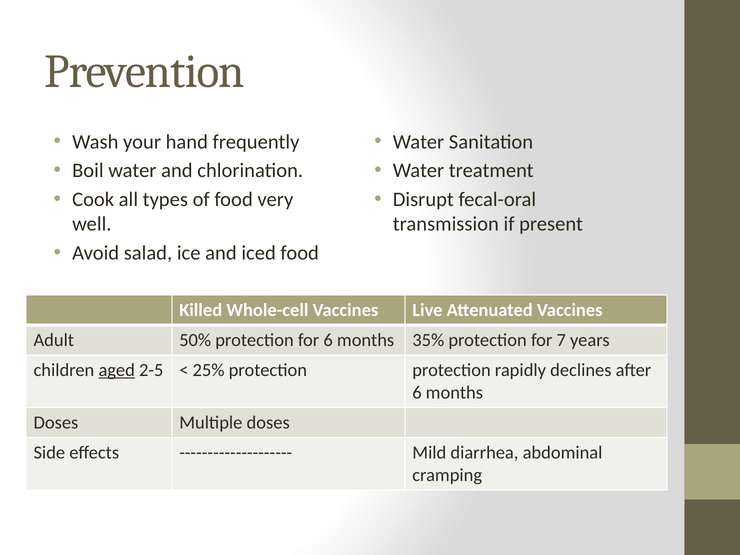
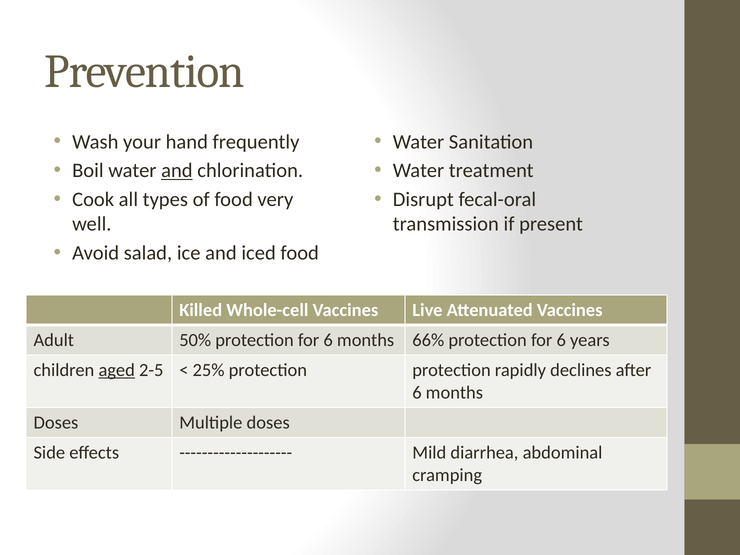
and underline: none -> present (177, 171)
35%: 35% -> 66% (428, 340)
7: 7 -> 6 (561, 340)
